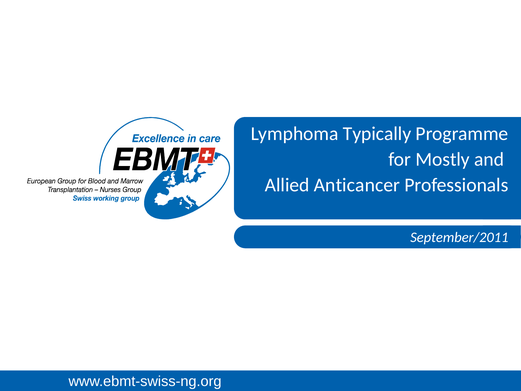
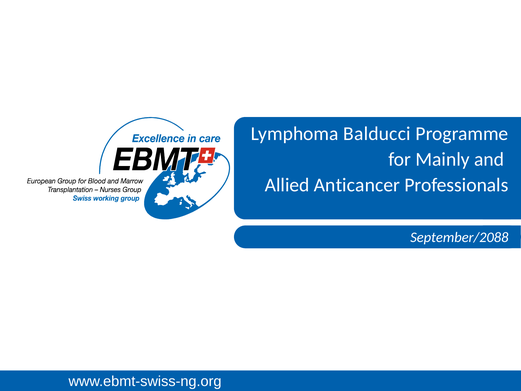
Typically: Typically -> Balducci (377, 134)
Mostly: Mostly -> Mainly (443, 159)
September/2011: September/2011 -> September/2088 (459, 237)
